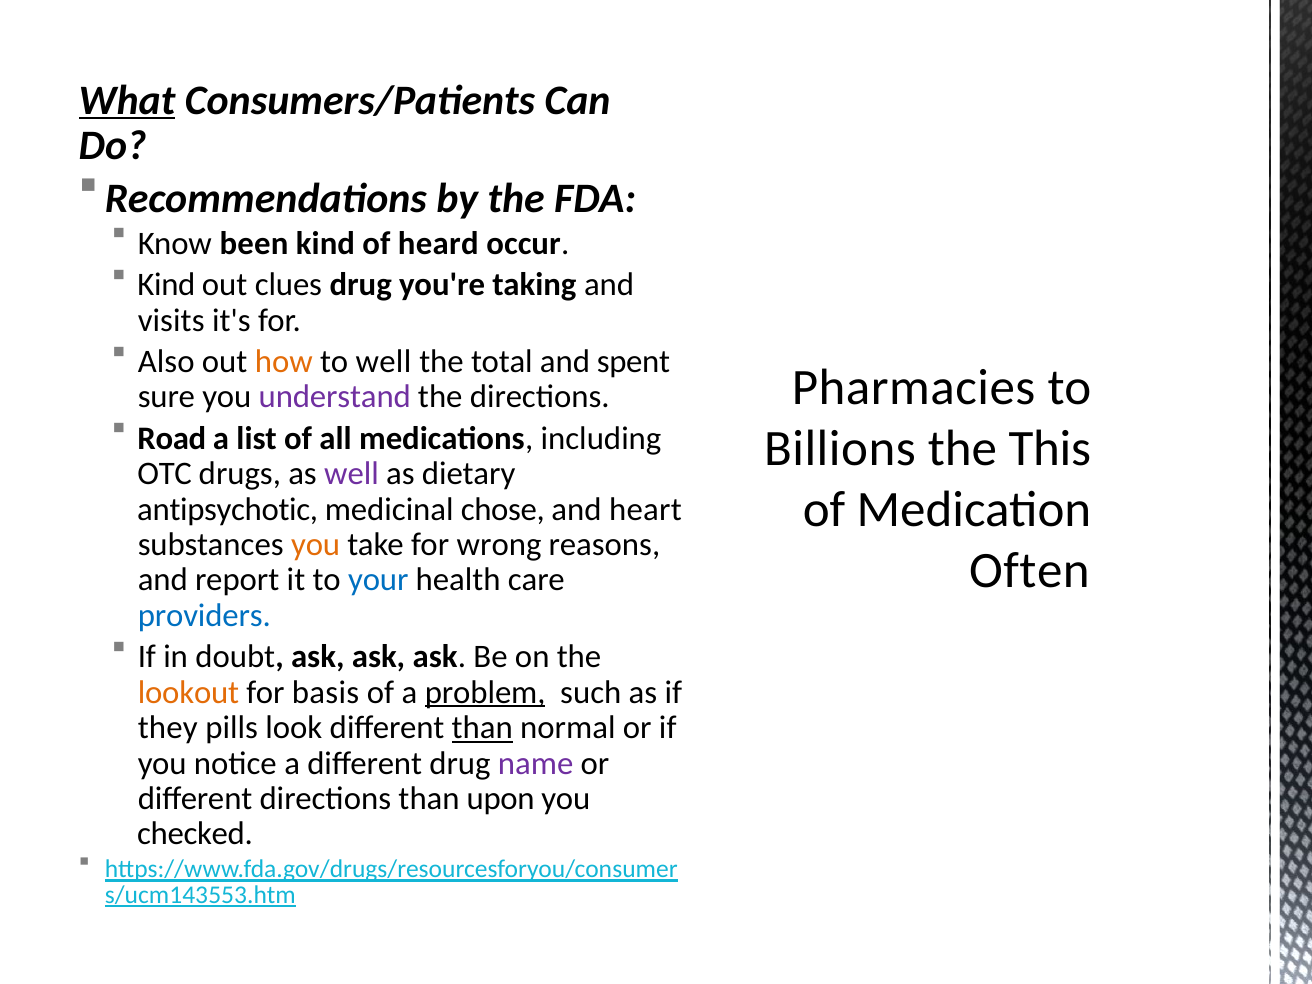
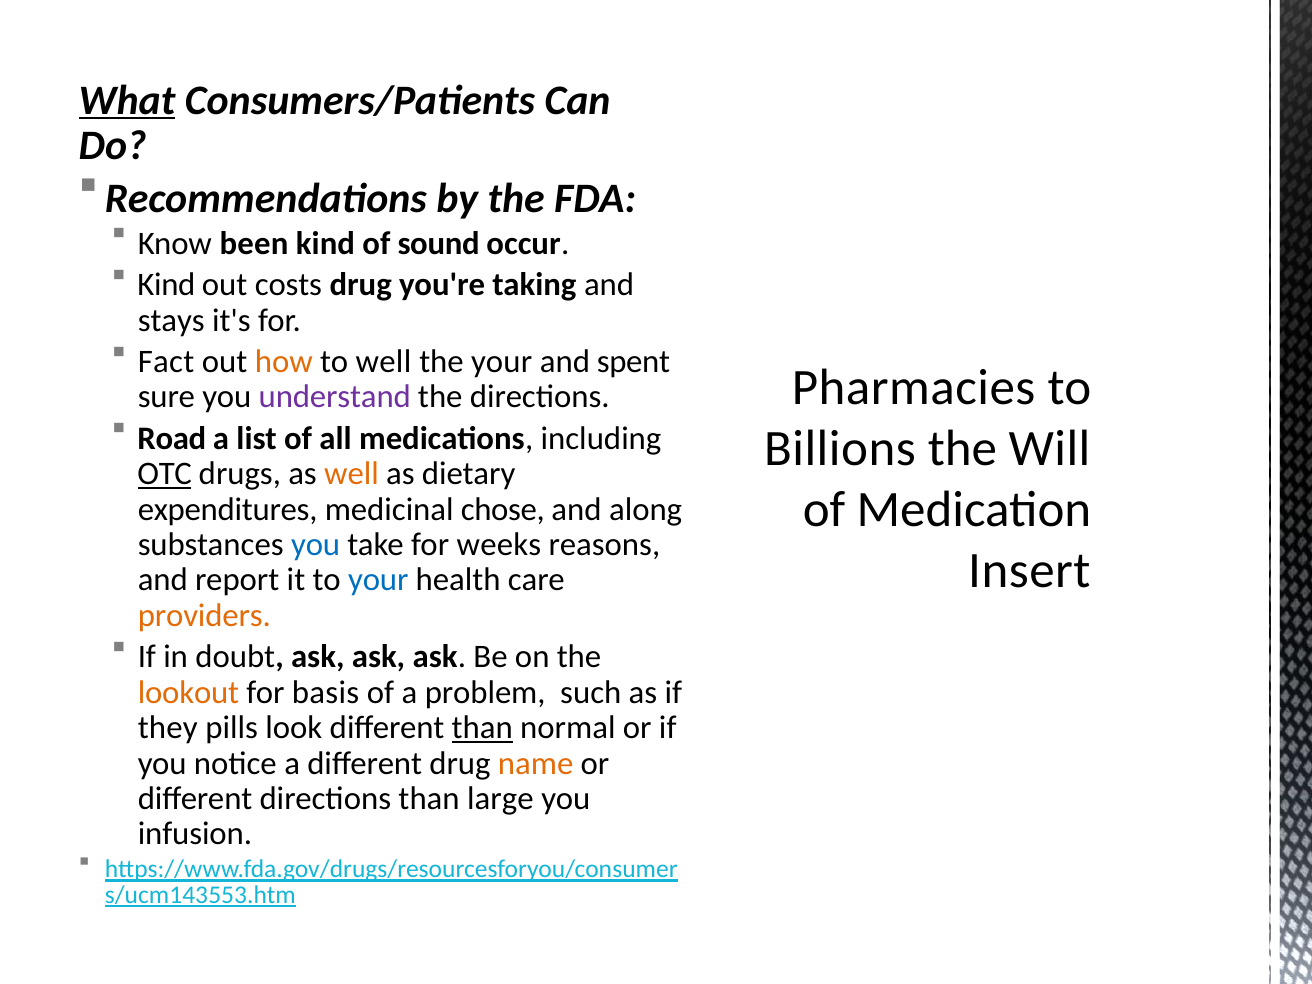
heard: heard -> sound (439, 244)
clues: clues -> costs (288, 285)
visits: visits -> stays (171, 320)
Also: Also -> Fact (166, 362)
the total: total -> your (502, 362)
This: This -> Will (1049, 449)
OTC underline: none -> present (165, 474)
well colour: purple -> orange (352, 474)
antipsychotic: antipsychotic -> expenditures (228, 509)
heart: heart -> along (646, 509)
you colour: orange -> blue (316, 545)
wrong: wrong -> weeks (499, 545)
Often: Often -> Insert (1029, 571)
providers colour: blue -> orange (204, 616)
problem underline: present -> none (485, 692)
name colour: purple -> orange (536, 763)
upon: upon -> large (500, 799)
checked: checked -> infusion (195, 834)
